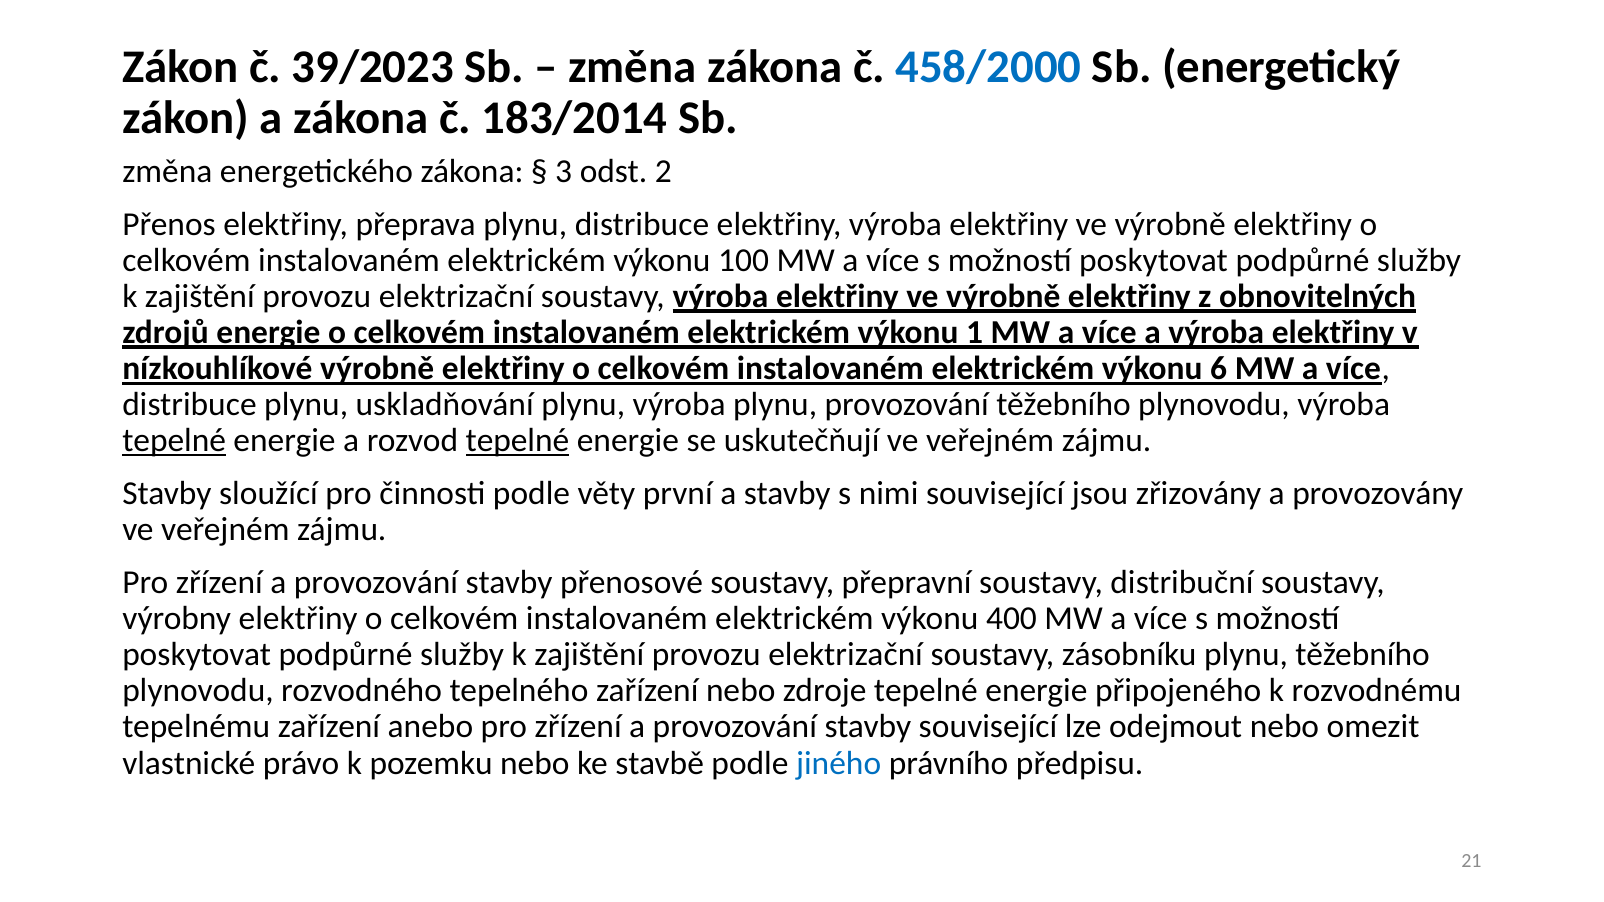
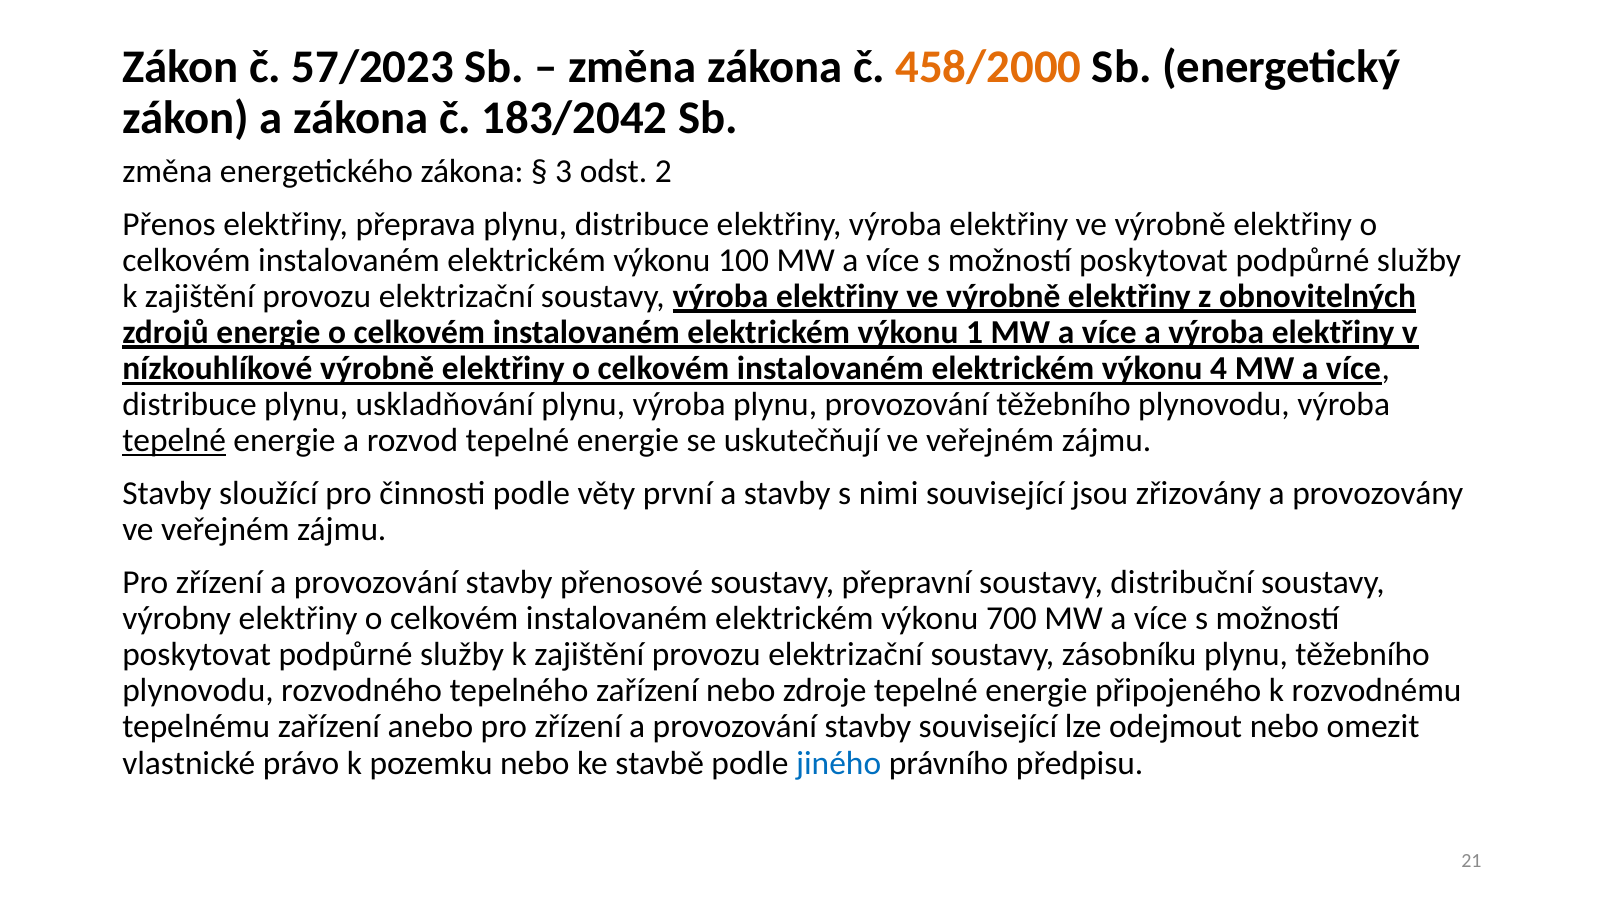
39/2023: 39/2023 -> 57/2023 (373, 67)
458/2000 colour: blue -> orange (988, 67)
183/2014: 183/2014 -> 183/2042 (575, 118)
6: 6 -> 4 (1219, 369)
tepelné underline: present -> none (517, 441)
400: 400 -> 700 (1012, 619)
